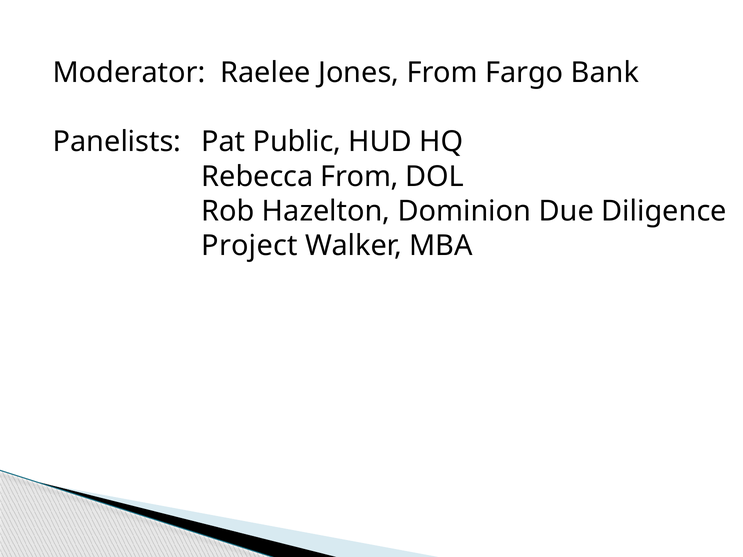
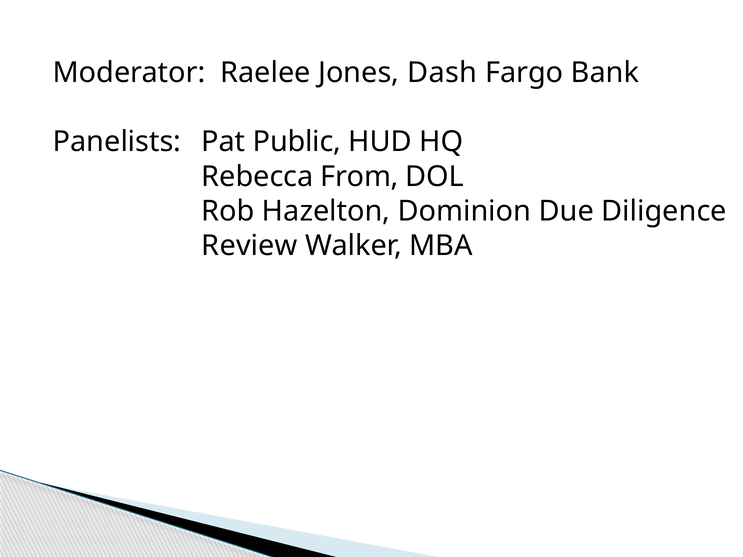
Jones From: From -> Dash (442, 73)
Project: Project -> Review (250, 246)
